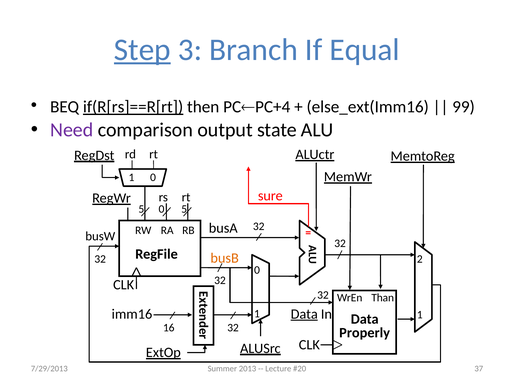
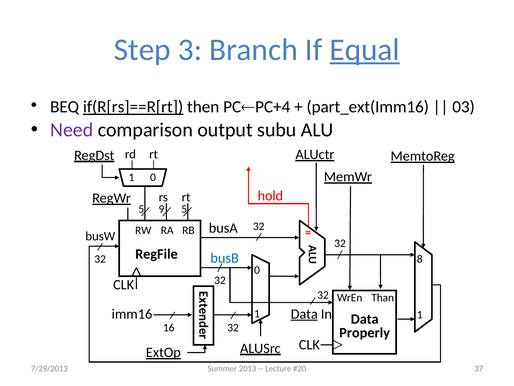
Step underline: present -> none (142, 50)
Equal underline: none -> present (365, 50)
else_ext(Imm16: else_ext(Imm16 -> part_ext(Imm16 (368, 107)
99: 99 -> 03 (464, 107)
state: state -> subu (277, 130)
sure: sure -> hold (270, 195)
5 0: 0 -> 9 (162, 209)
busB colour: orange -> blue (225, 258)
2: 2 -> 8 (420, 259)
